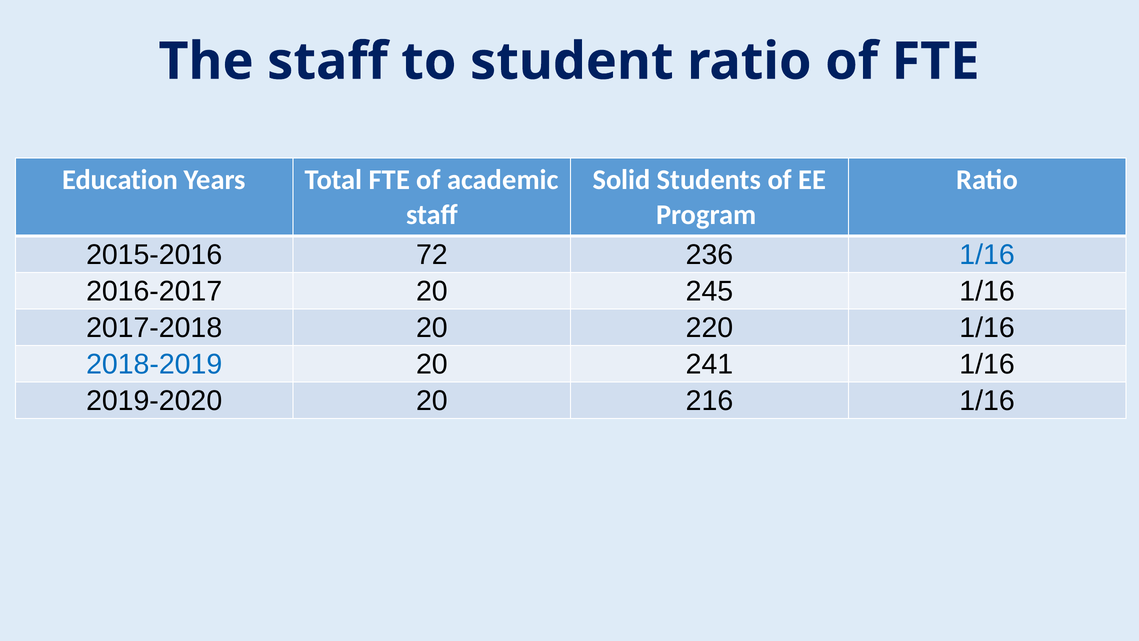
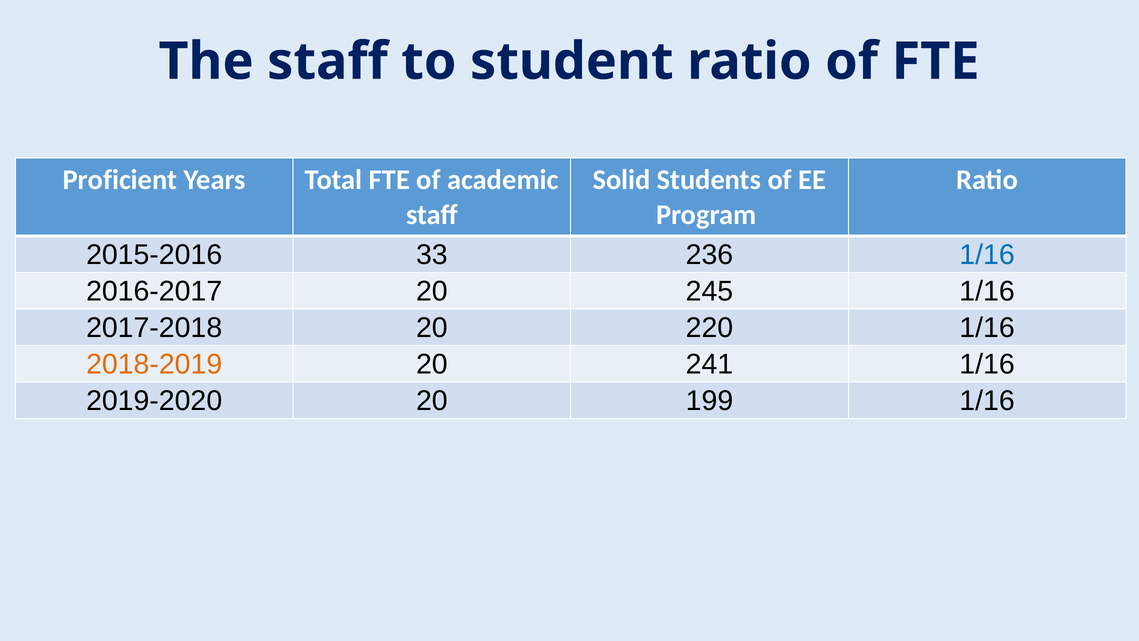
Education: Education -> Proficient (120, 180)
72: 72 -> 33 (432, 255)
2018-2019 colour: blue -> orange (154, 364)
216: 216 -> 199 (709, 401)
